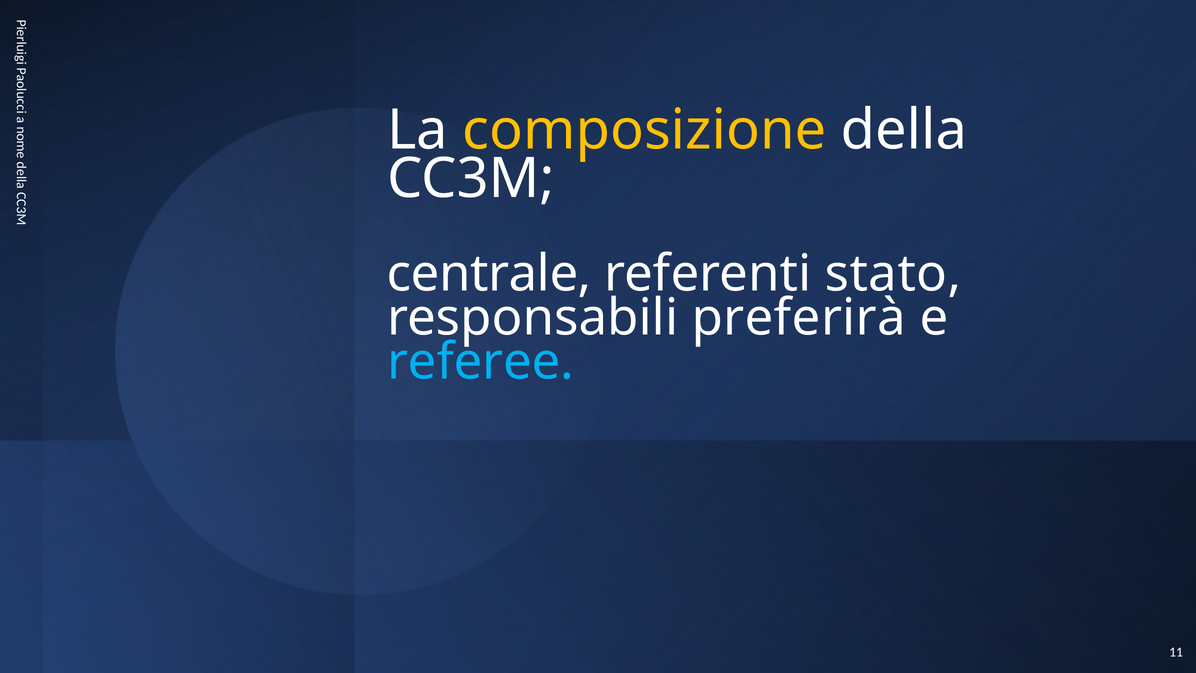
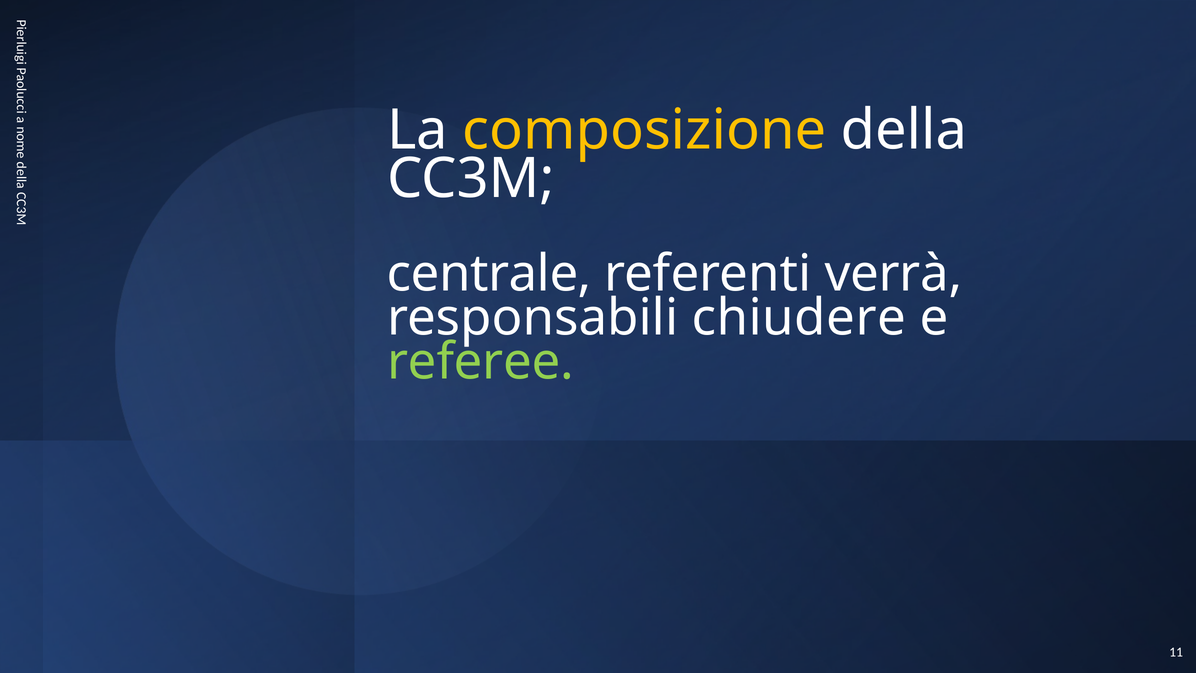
stato: stato -> verrà (893, 274)
preferirà: preferirà -> chiudere (799, 318)
referee colour: light blue -> light green (481, 362)
